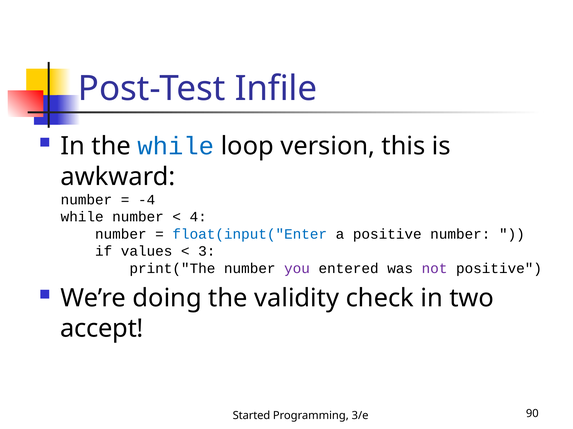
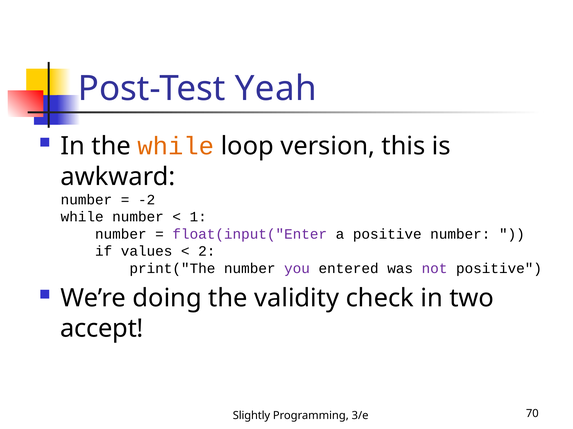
Infile: Infile -> Yeah (276, 89)
while colour: blue -> orange (176, 146)
-4: -4 -> -2 (147, 200)
4: 4 -> 1 (198, 217)
float(input("Enter colour: blue -> purple (250, 234)
3: 3 -> 2 (207, 252)
Started: Started -> Slightly (251, 416)
90: 90 -> 70 (532, 414)
